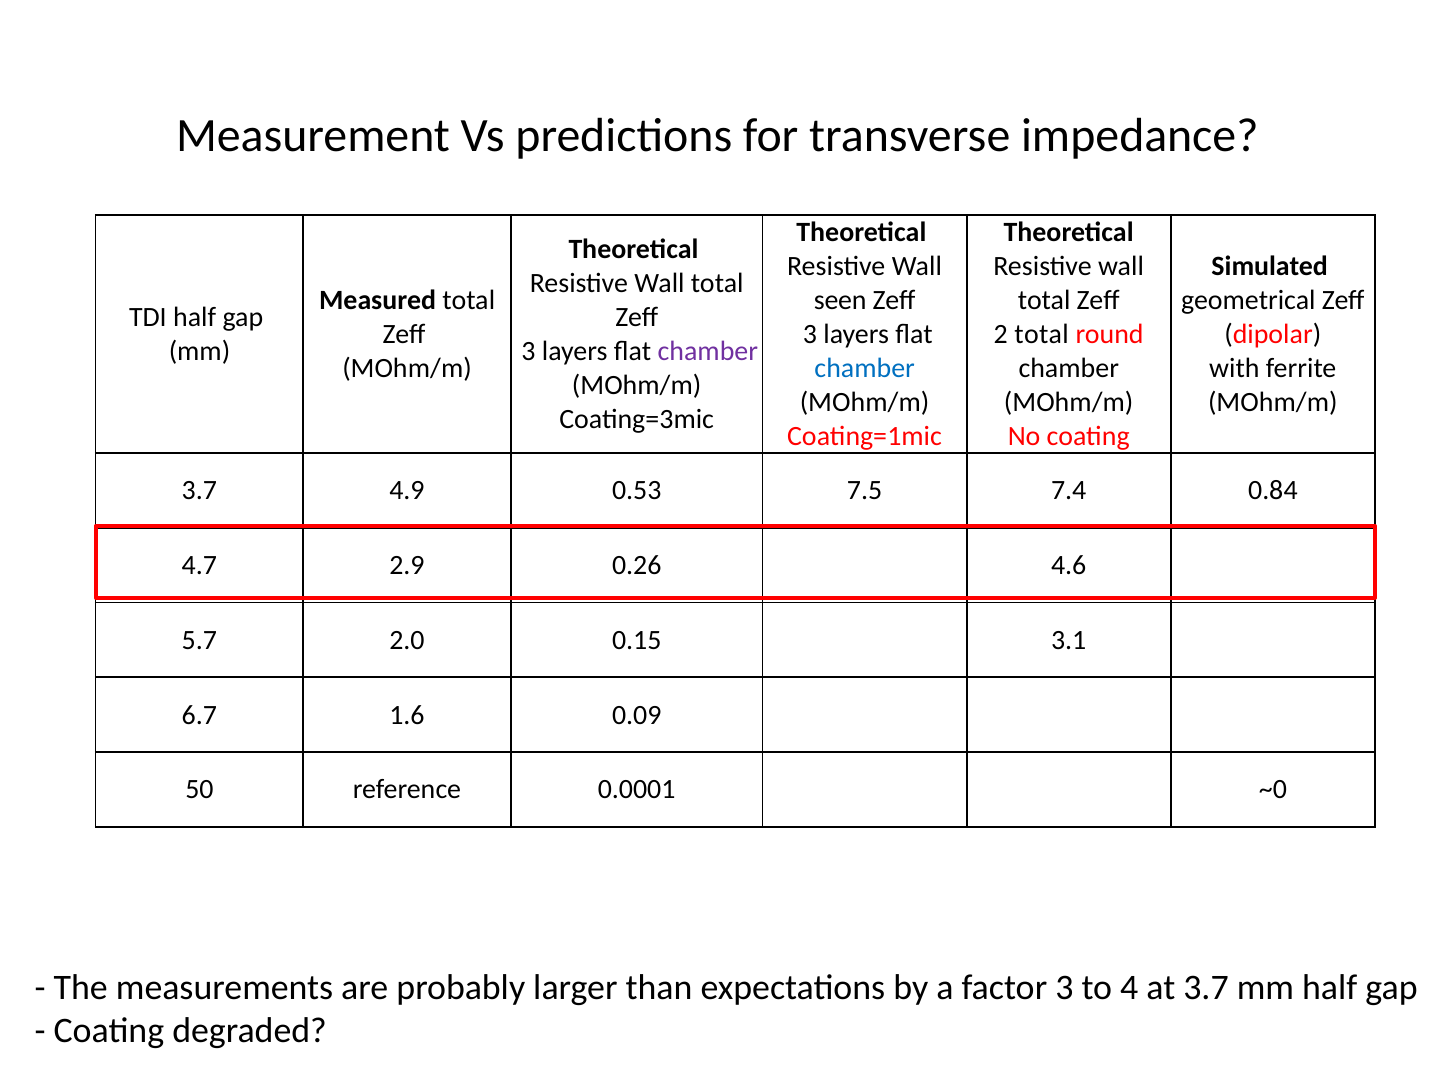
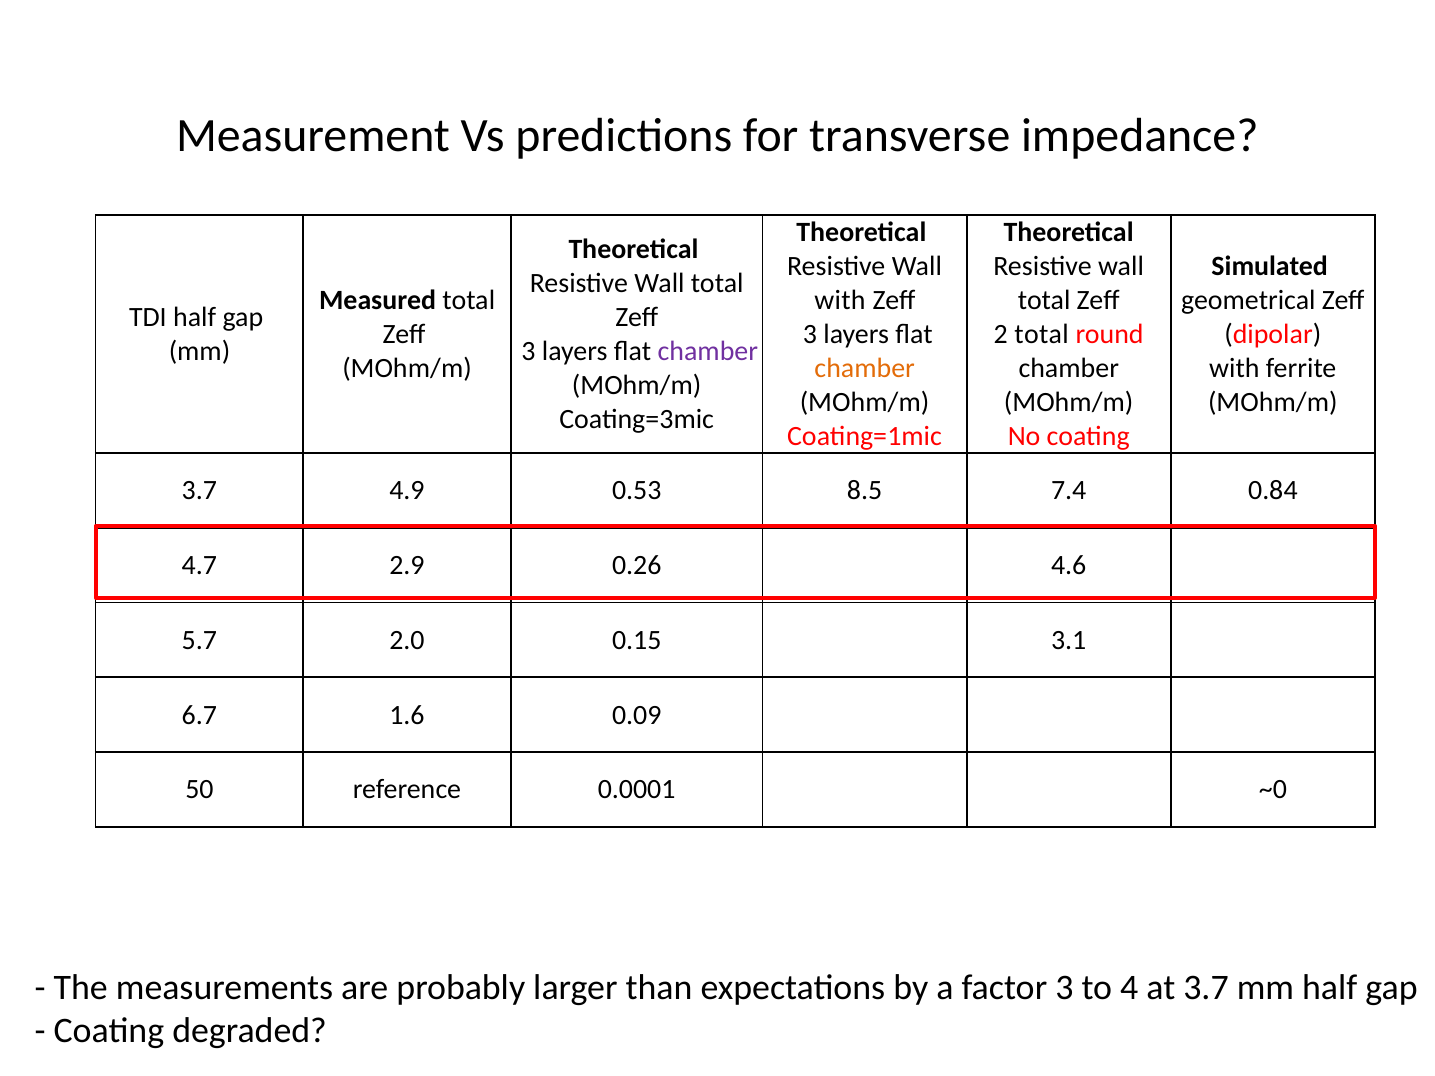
seen: seen -> with (840, 301)
chamber colour: blue -> orange (865, 368)
7.5: 7.5 -> 8.5 (865, 491)
